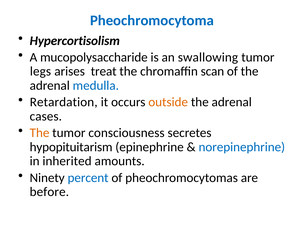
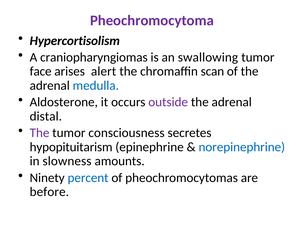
Pheochromocytoma colour: blue -> purple (152, 21)
mucopolysaccharide: mucopolysaccharide -> craniopharyngiomas (94, 57)
legs: legs -> face (41, 71)
treat: treat -> alert (104, 71)
Retardation: Retardation -> Aldosterone (64, 102)
outside colour: orange -> purple (168, 102)
cases: cases -> distal (46, 116)
The colour: orange -> purple (40, 133)
inherited: inherited -> slowness (67, 161)
